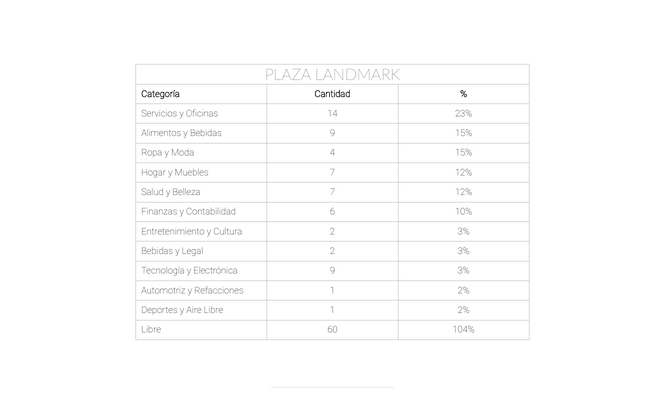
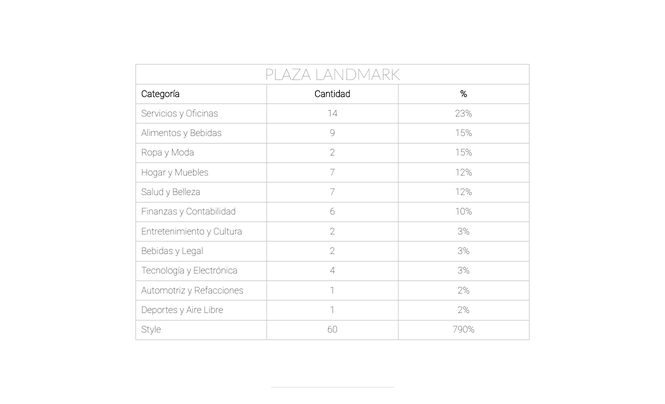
Moda 4: 4 -> 2 (332, 153)
Electrónica 9: 9 -> 4 (332, 271)
Libre: Libre -> Style (151, 330)
104%: 104% -> 790% (464, 330)
